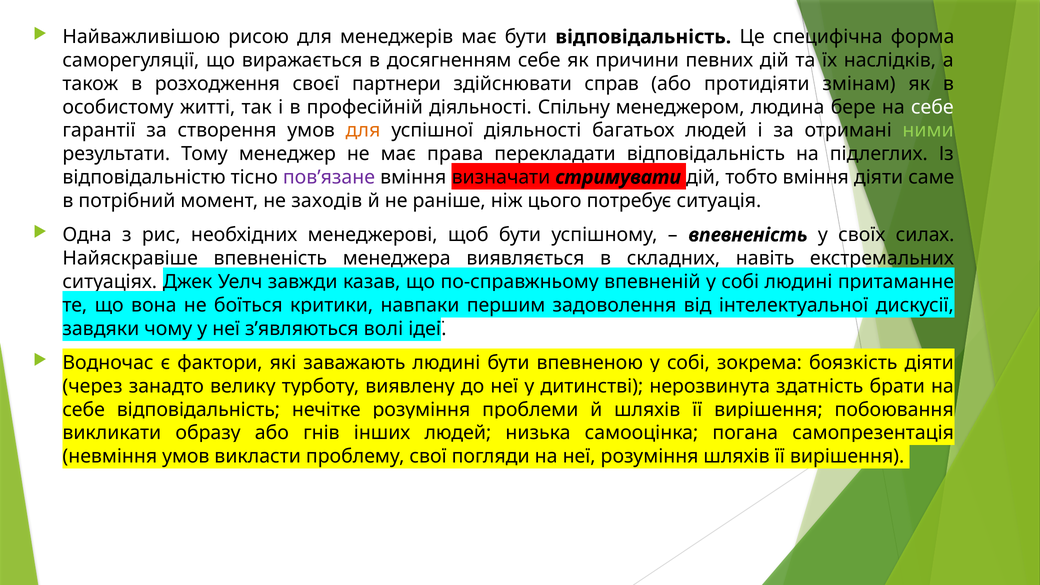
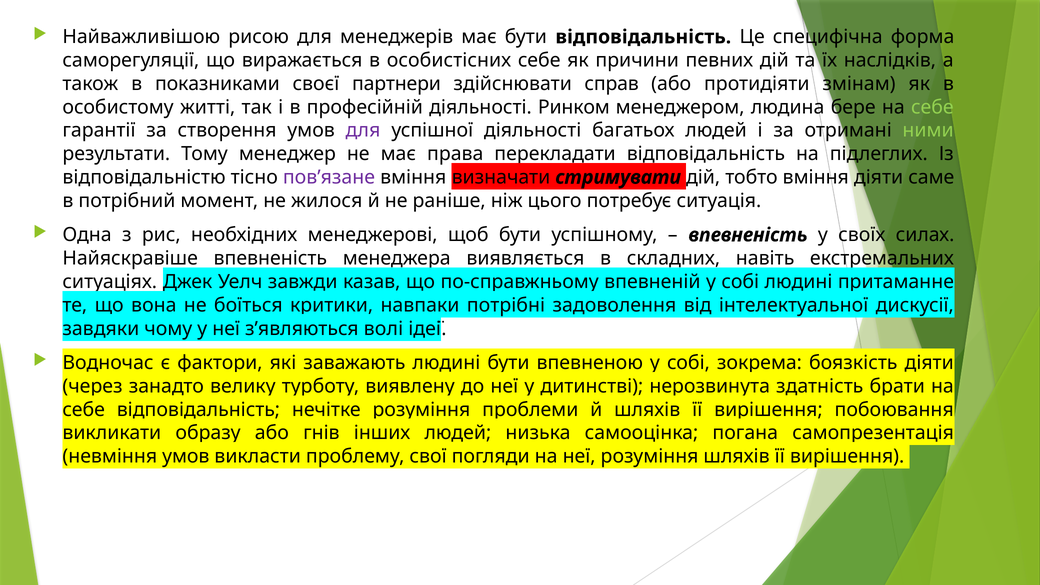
досягненням: досягненням -> особистісних (449, 60)
розходження: розходження -> показниками (217, 84)
Спільну: Спільну -> Ринком (574, 107)
себе colour: white -> light green (932, 107)
для colour: orange -> purple (363, 131)
заходів: заходів -> жилося (327, 201)
першим: першим -> потрібні (506, 305)
